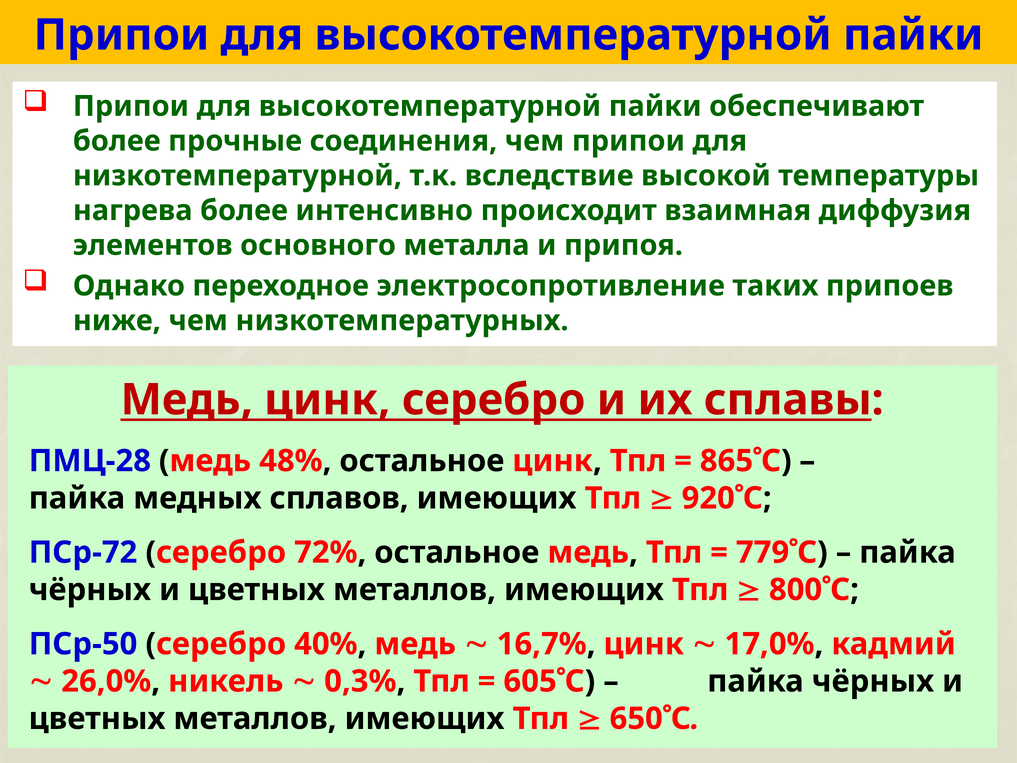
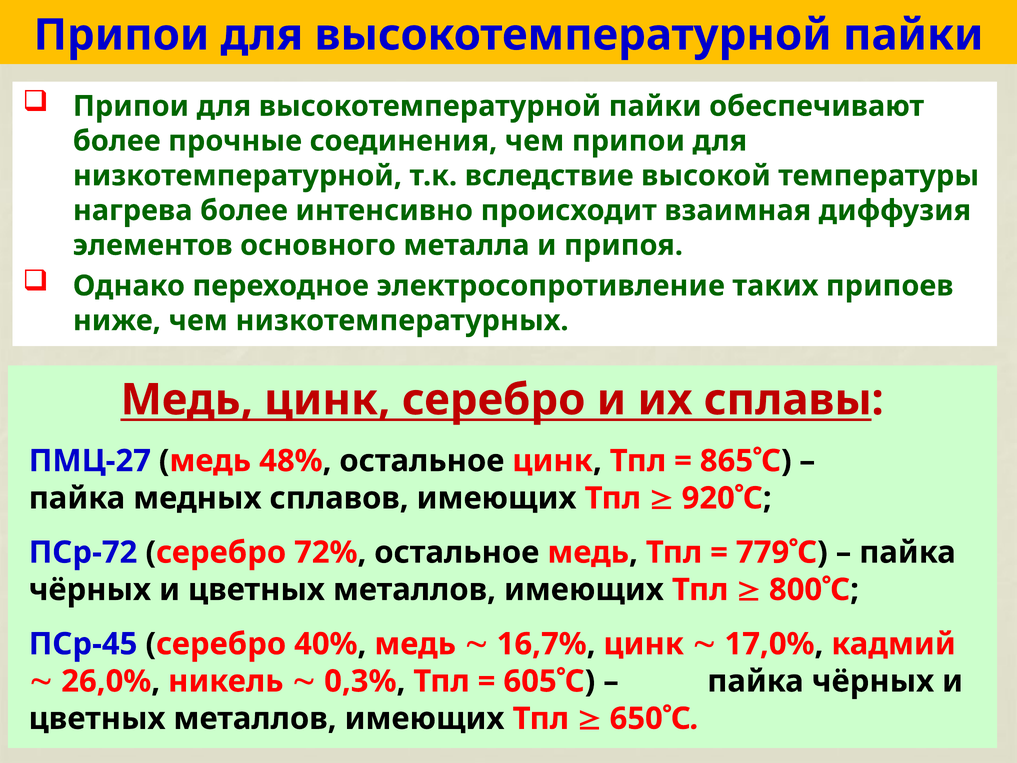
ПМЦ-28: ПМЦ-28 -> ПМЦ-27 (90, 461)
ПСр-50: ПСр-50 -> ПСр-45 (83, 644)
